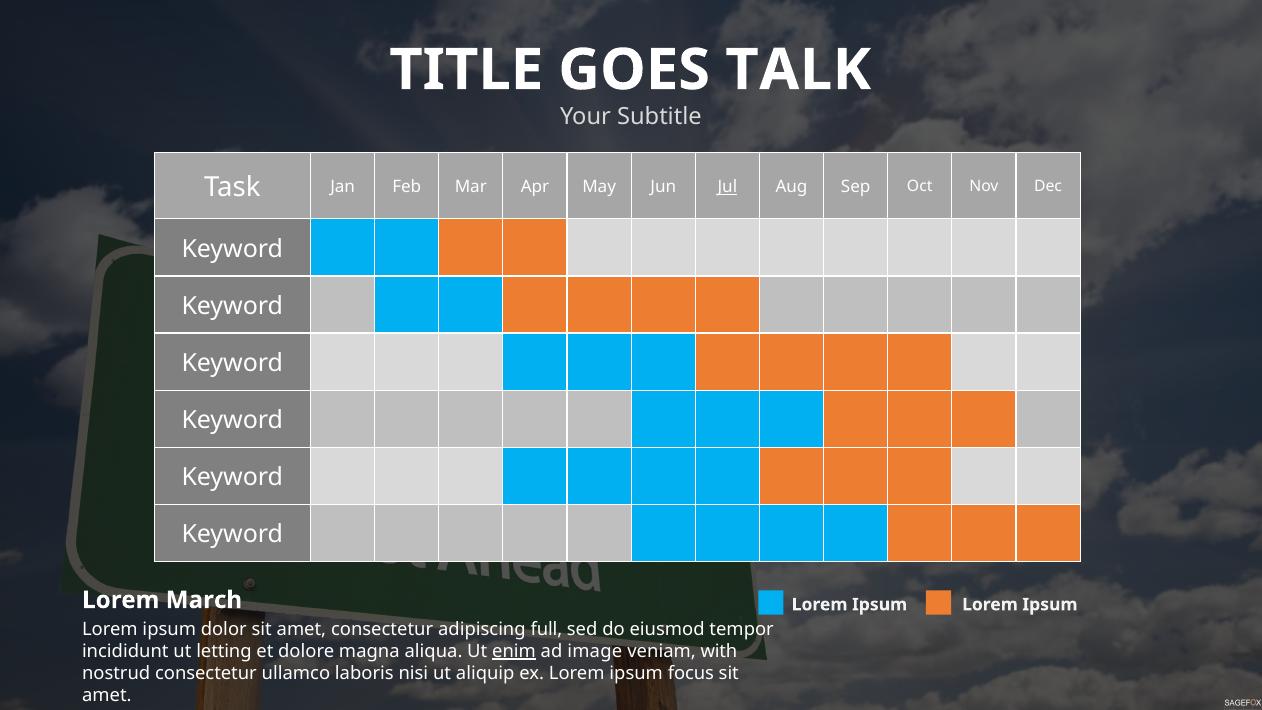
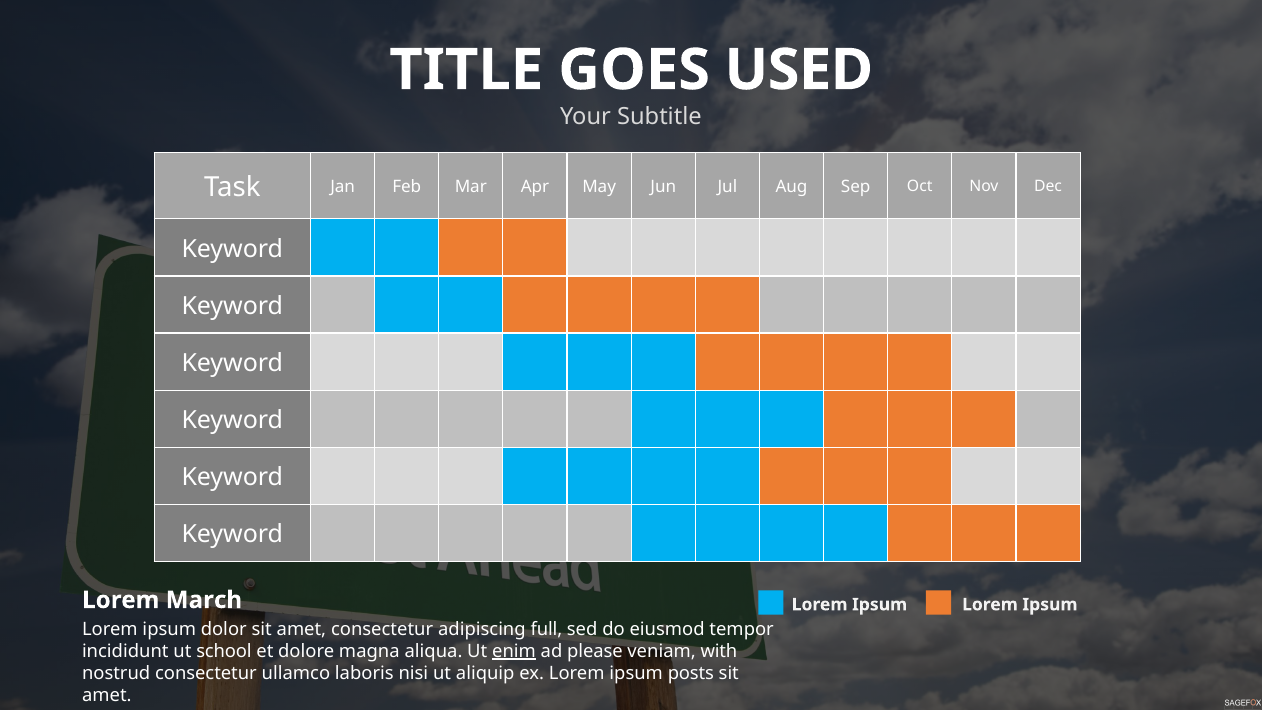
TALK: TALK -> USED (799, 70)
Jul underline: present -> none (727, 187)
letting: letting -> school (224, 651)
image: image -> please (595, 651)
focus: focus -> posts (691, 673)
